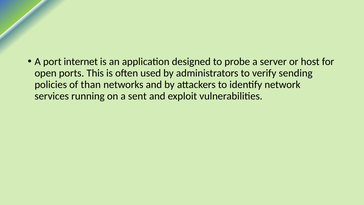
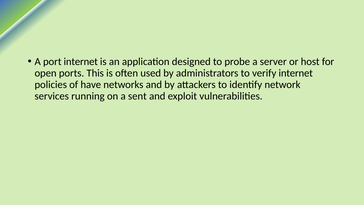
verify sending: sending -> internet (296, 73)
than: than -> have (91, 84)
